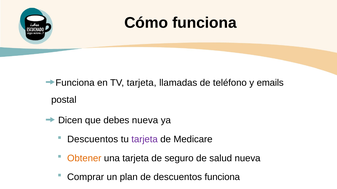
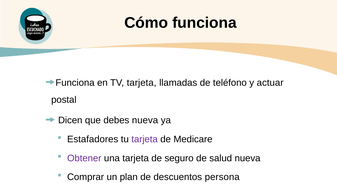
emails: emails -> actuar (270, 83)
Descuentos: Descuentos -> Estafadores (93, 140)
Obtener colour: orange -> purple (84, 159)
descuentos funciona: funciona -> persona (222, 177)
